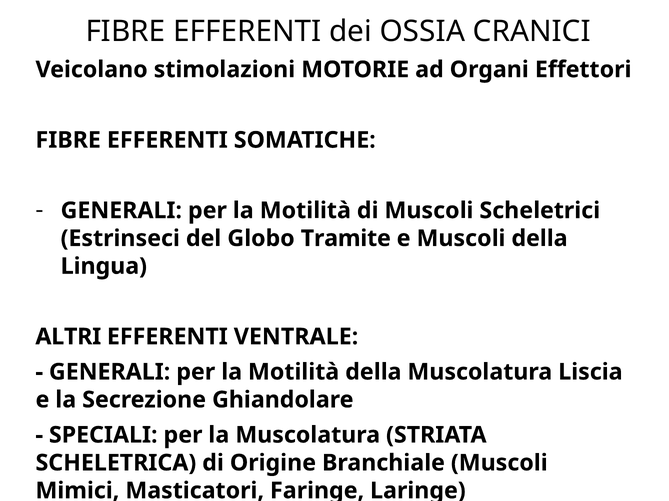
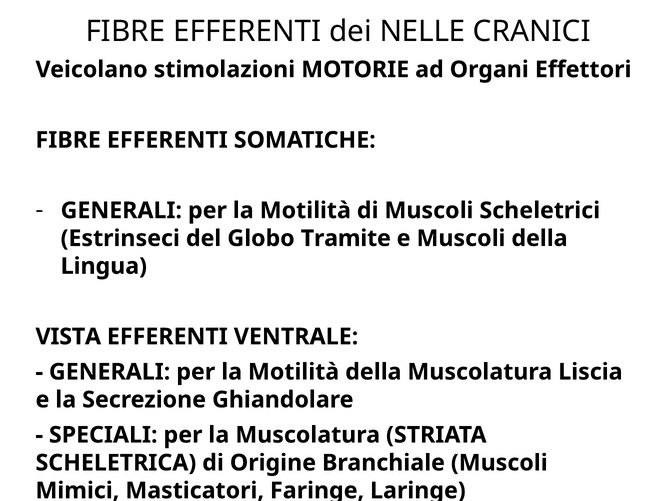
OSSIA: OSSIA -> NELLE (423, 31)
ALTRI: ALTRI -> VISTA (68, 337)
